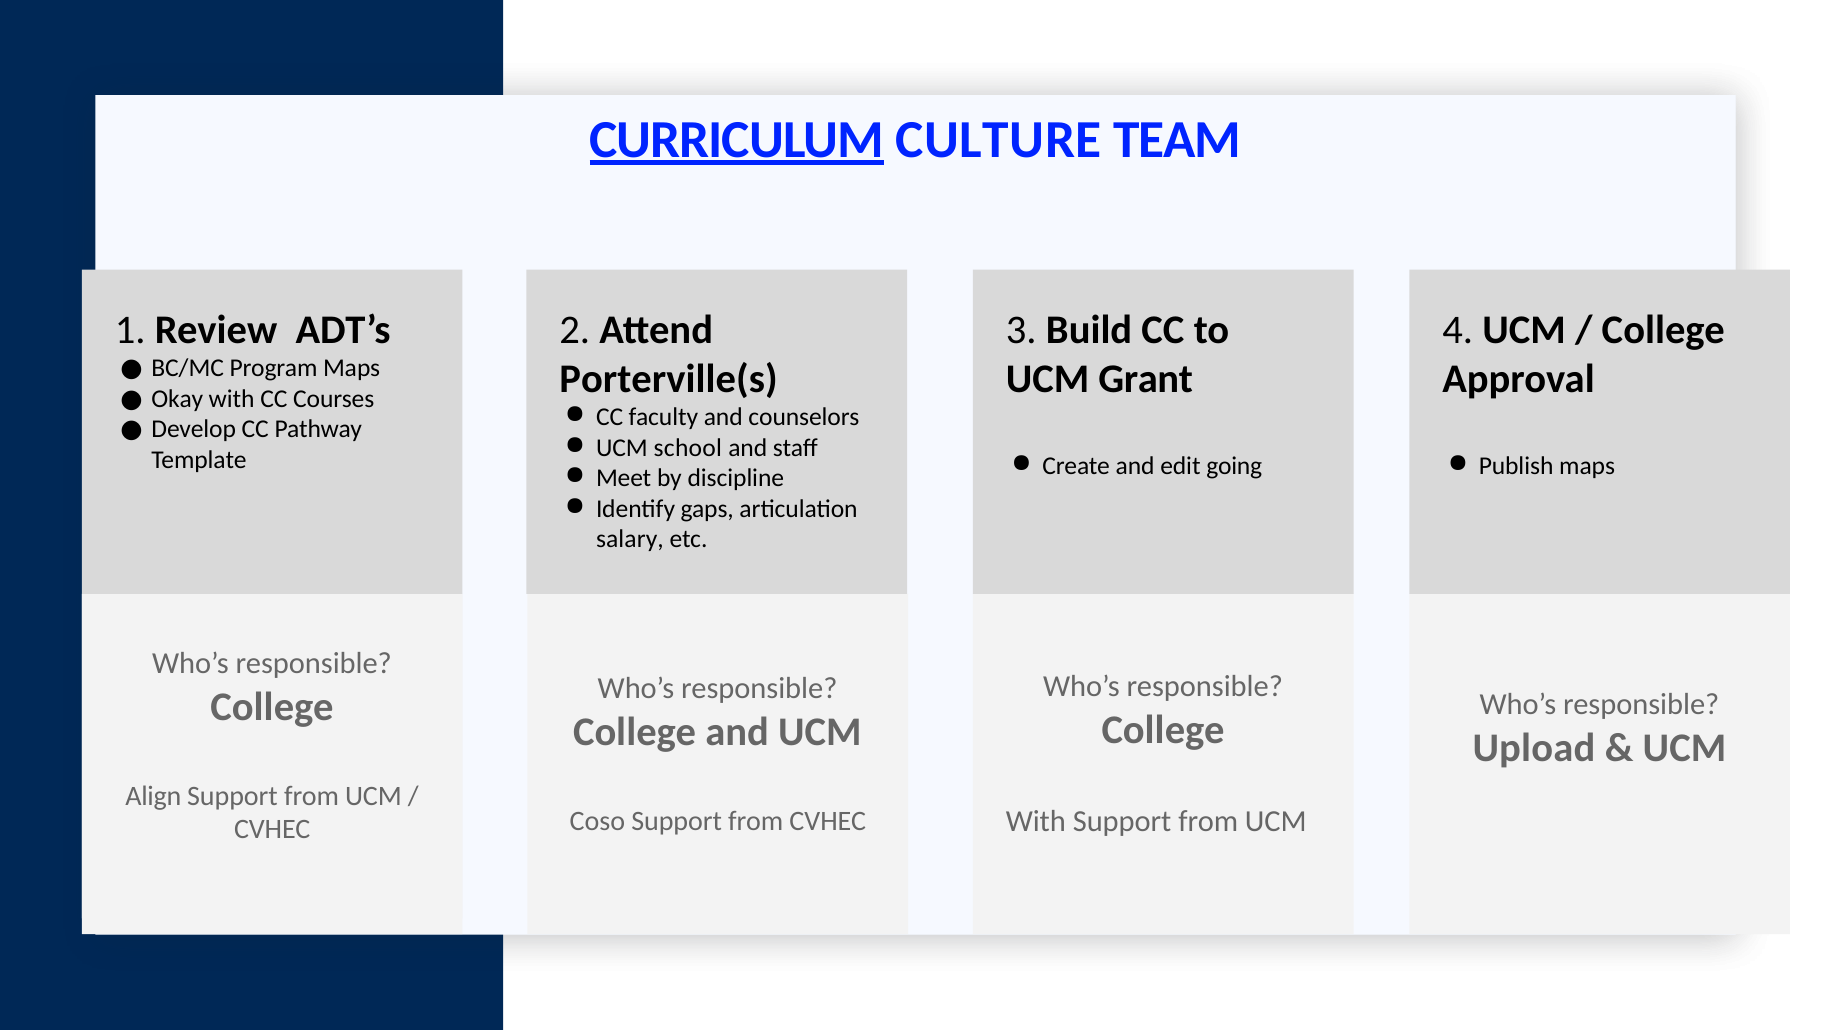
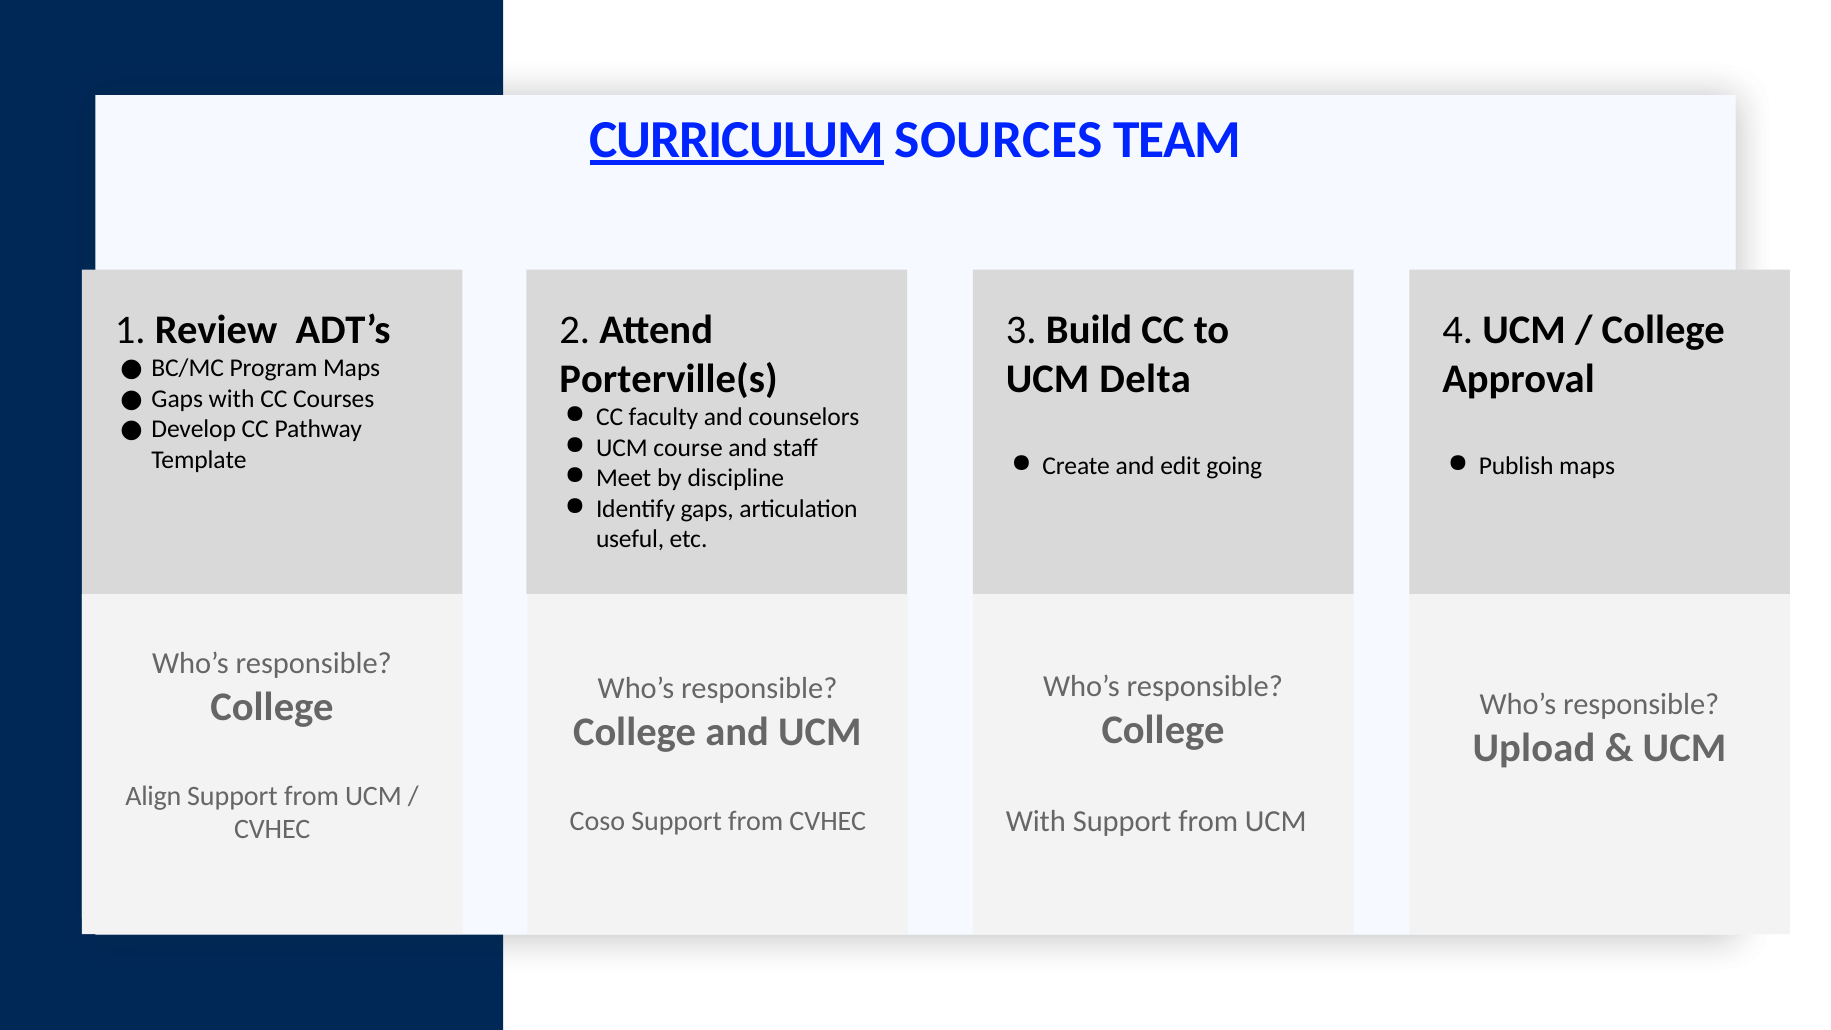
CULTURE: CULTURE -> SOURCES (999, 140)
Grant: Grant -> Delta (1145, 379)
Okay: Okay -> Gaps (177, 399)
school: school -> course (688, 448)
salary: salary -> useful (630, 539)
